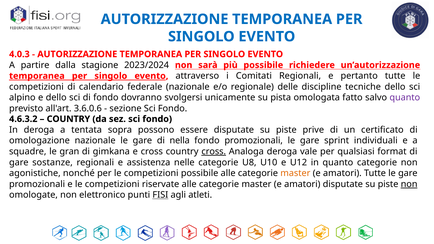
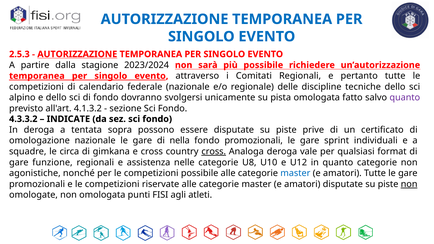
4.0.3: 4.0.3 -> 2.5.3 (19, 54)
AUTORIZZAZIONE underline: none -> present (77, 54)
3.6.0.6: 3.6.0.6 -> 4.1.3.2 (88, 109)
4.6.3.2: 4.6.3.2 -> 4.3.3.2 (23, 119)
COUNTRY: COUNTRY -> INDICATE (68, 119)
gran: gran -> circa (69, 152)
sostanze: sostanze -> funzione (52, 162)
master colour: orange -> blue (295, 173)
non elettronico: elettronico -> omologata (102, 195)
FISI underline: present -> none (160, 195)
